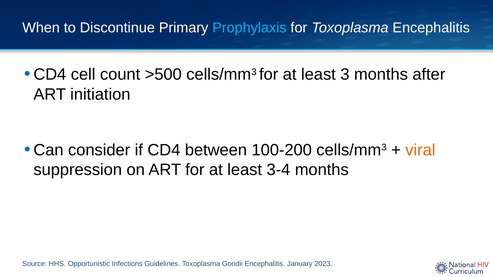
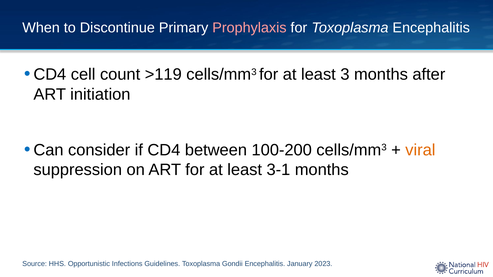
Prophylaxis colour: light blue -> pink (249, 28)
>500: >500 -> >119 (163, 75)
3-4: 3-4 -> 3-1 (278, 170)
